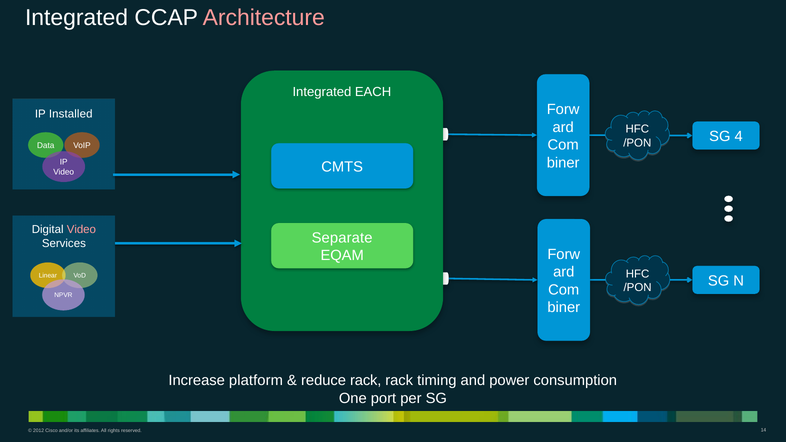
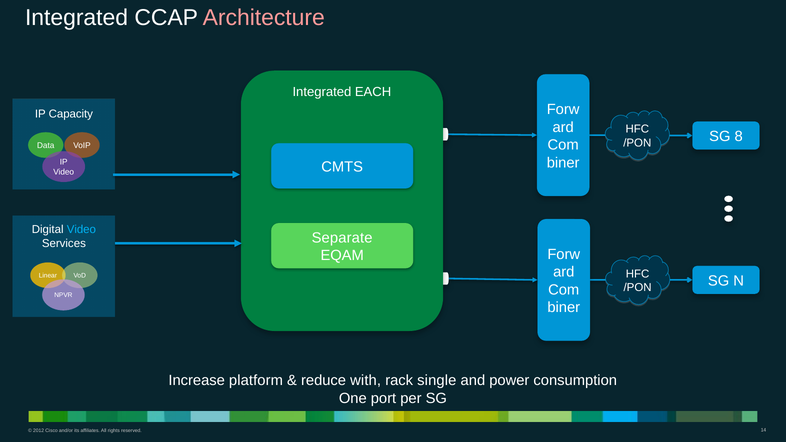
Installed: Installed -> Capacity (71, 114)
4: 4 -> 8 (739, 137)
Video colour: pink -> light blue (81, 230)
reduce rack: rack -> with (366, 381)
timing: timing -> single (437, 381)
